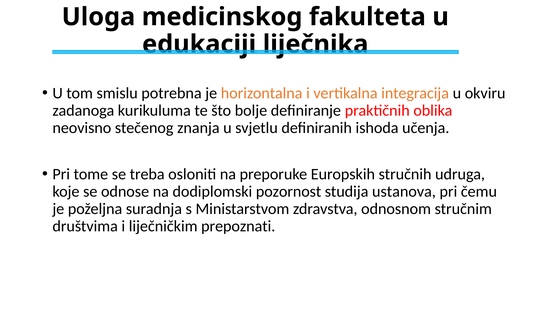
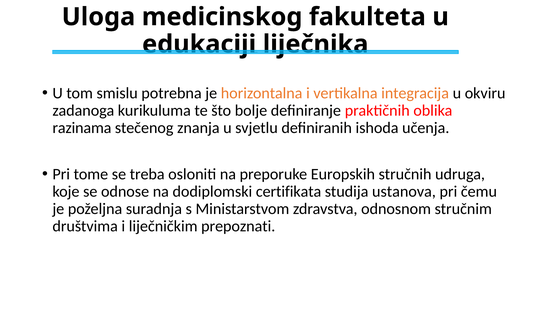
neovisno: neovisno -> razinama (82, 128)
pozornost: pozornost -> certifikata (289, 192)
